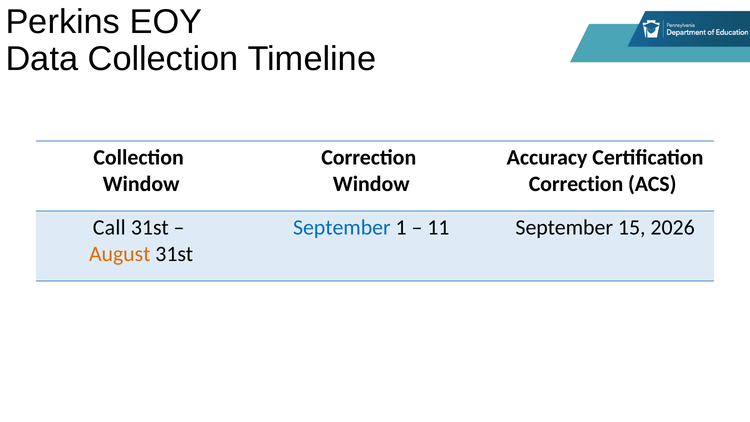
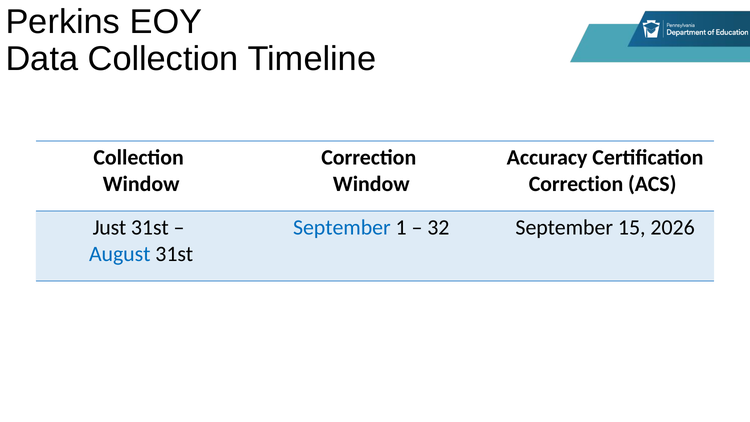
Call: Call -> Just (109, 227)
11: 11 -> 32 (438, 227)
August colour: orange -> blue (120, 254)
